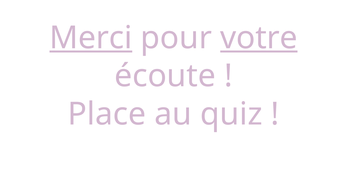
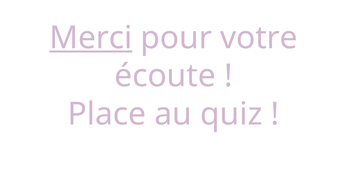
votre underline: present -> none (259, 38)
